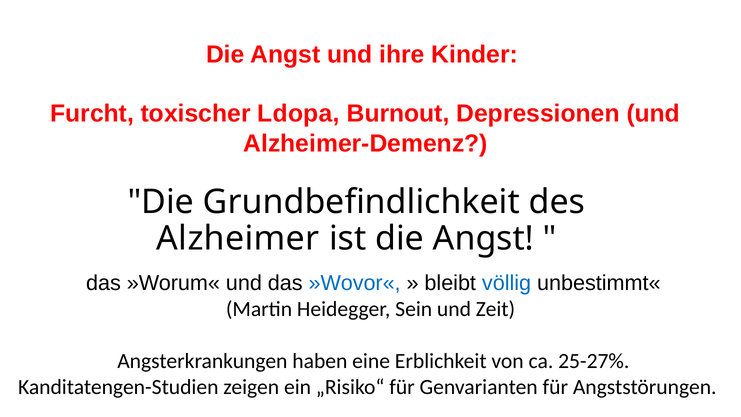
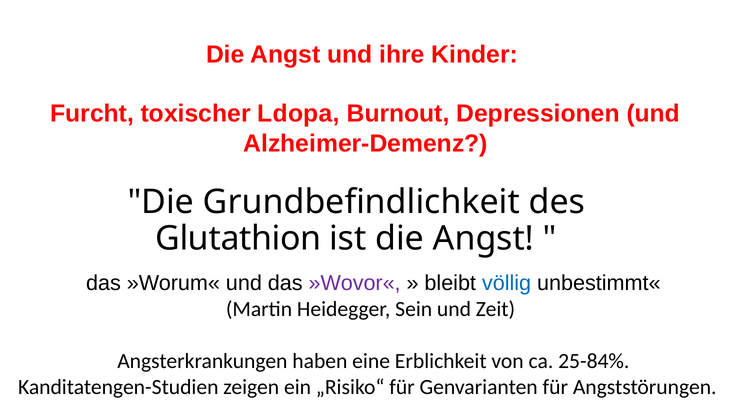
Alzheimer: Alzheimer -> Glutathion (238, 239)
»Wovor« colour: blue -> purple (355, 283)
25-27%: 25-27% -> 25-84% (594, 361)
